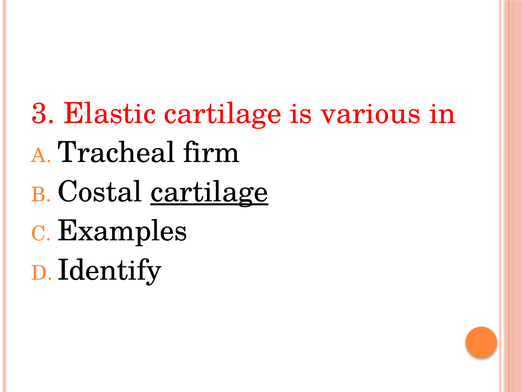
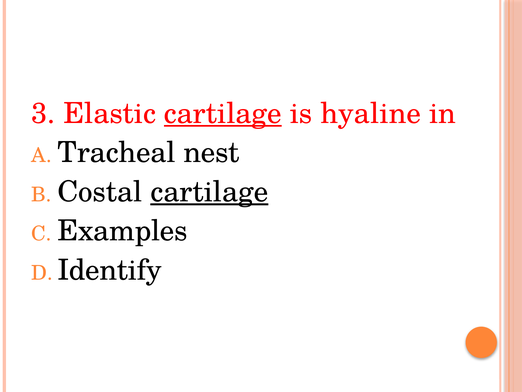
cartilage underline: none -> present (223, 113)
various: various -> hyaline (371, 113)
firm: firm -> nest (212, 152)
